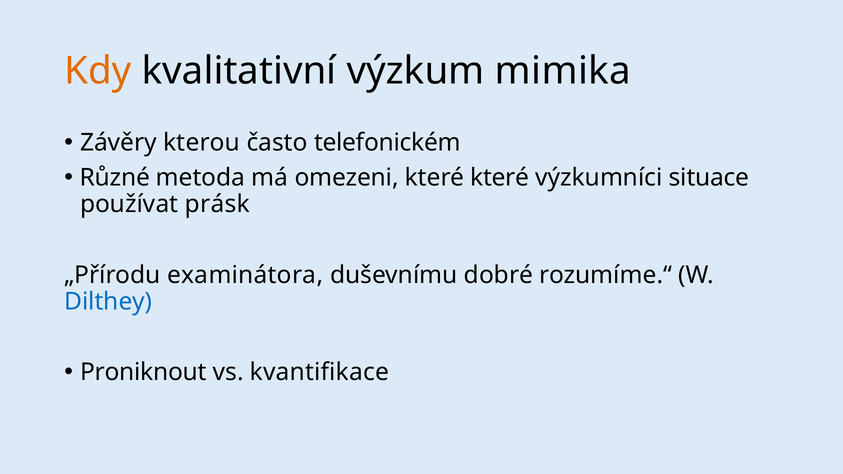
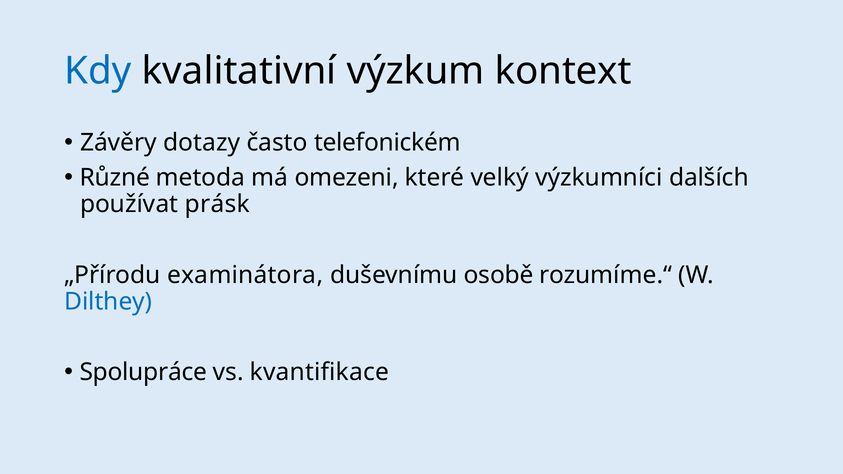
Kdy colour: orange -> blue (98, 71)
mimika: mimika -> kontext (563, 71)
kterou: kterou -> dotazy (202, 143)
které které: které -> velký (500, 178)
situace: situace -> dalších (709, 178)
dobré: dobré -> osobě (499, 275)
Proniknout: Proniknout -> Spolupráce (143, 372)
